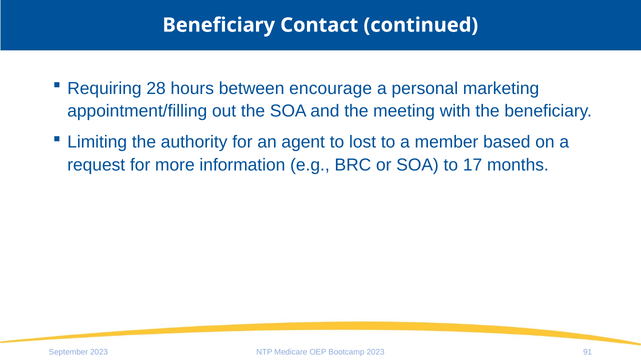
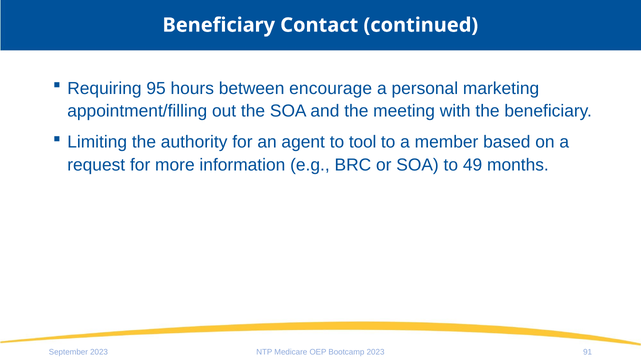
28: 28 -> 95 (156, 88)
lost: lost -> tool (363, 142)
17: 17 -> 49 (473, 165)
